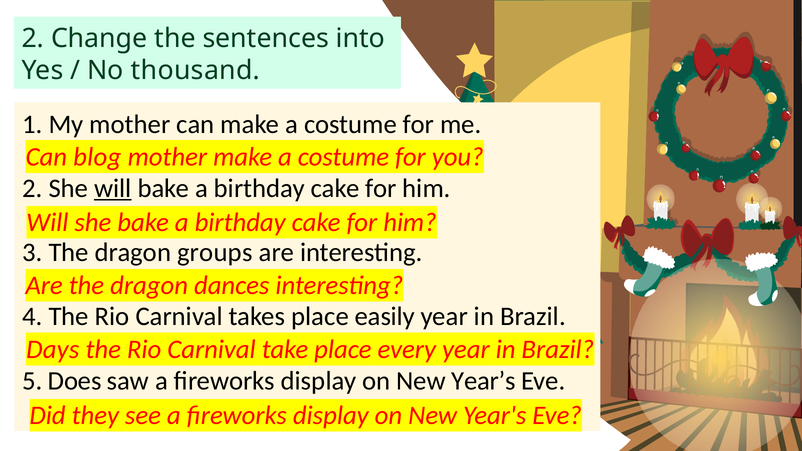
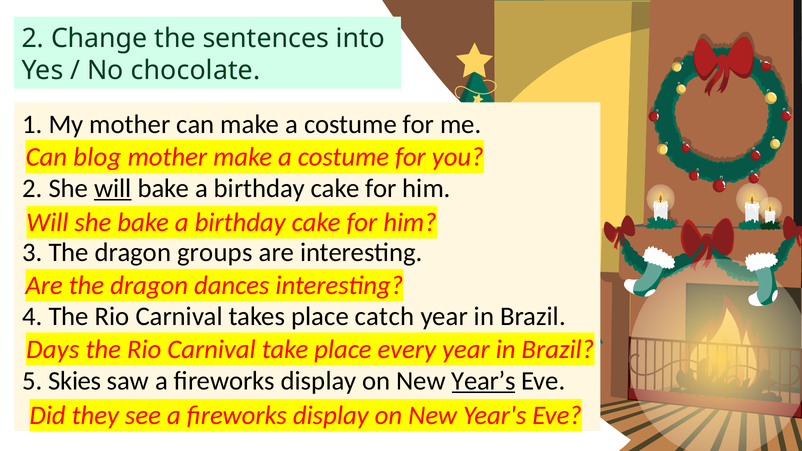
thousand: thousand -> chocolate (196, 71)
easily: easily -> catch (385, 317)
Does: Does -> Skies (75, 381)
Year’s underline: none -> present (484, 381)
